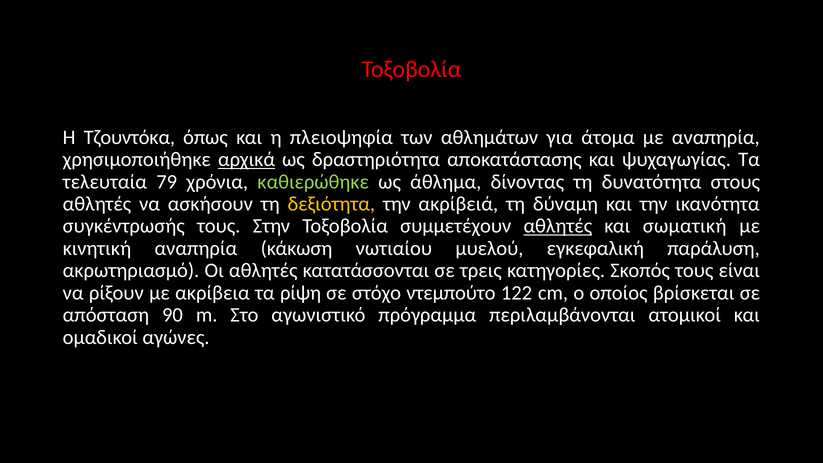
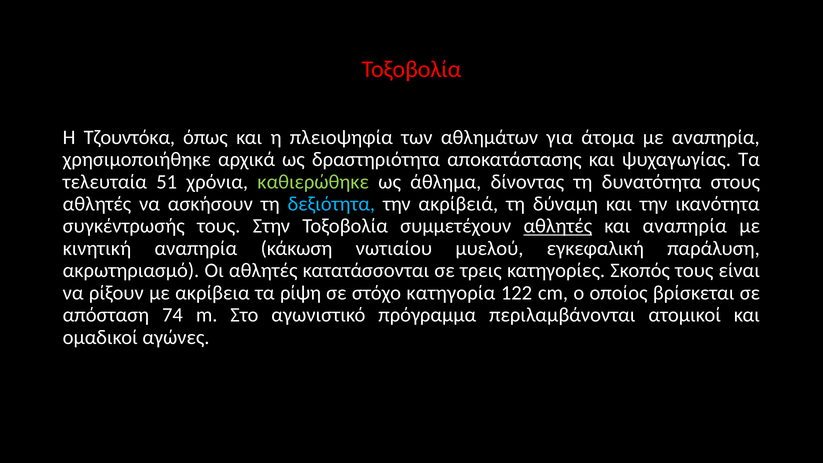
αρχικά underline: present -> none (247, 160)
79: 79 -> 51 (167, 182)
δεξιότητα colour: yellow -> light blue (331, 204)
και σωματική: σωματική -> αναπηρία (685, 226)
ντεμπούτο: ντεμπούτο -> κατηγορία (451, 293)
90: 90 -> 74 (173, 315)
